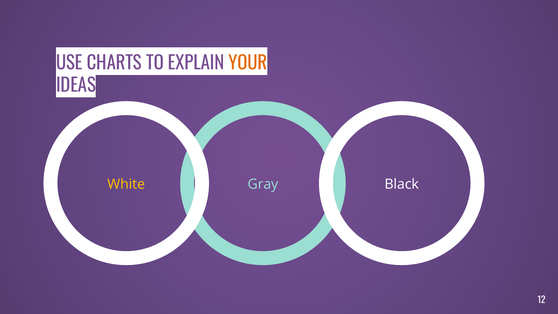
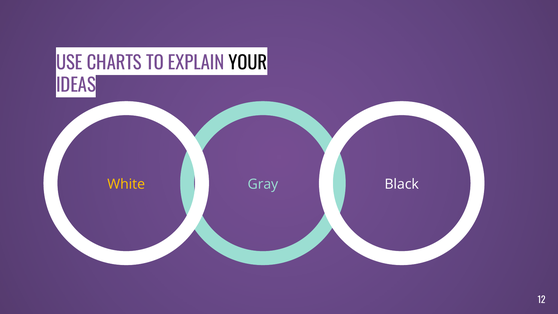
YOUR colour: orange -> black (248, 63)
